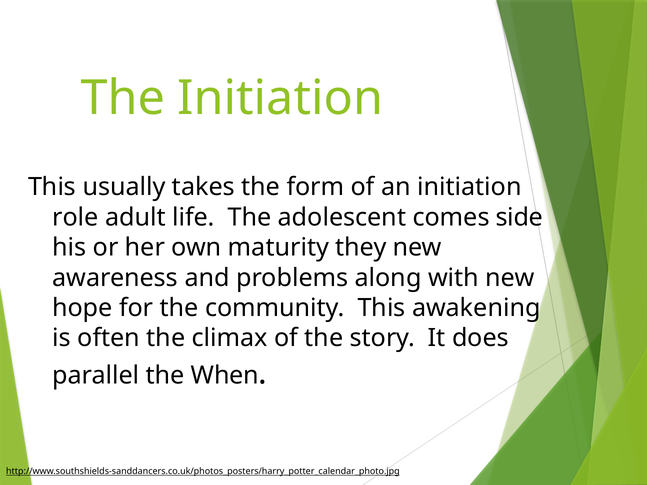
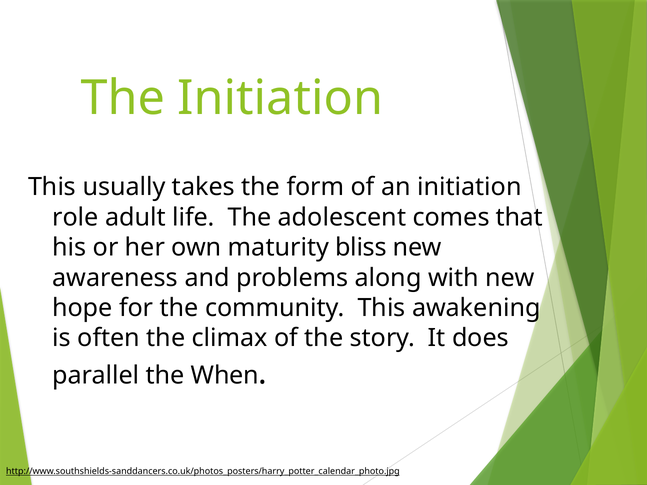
side: side -> that (519, 217)
they: they -> bliss (361, 248)
